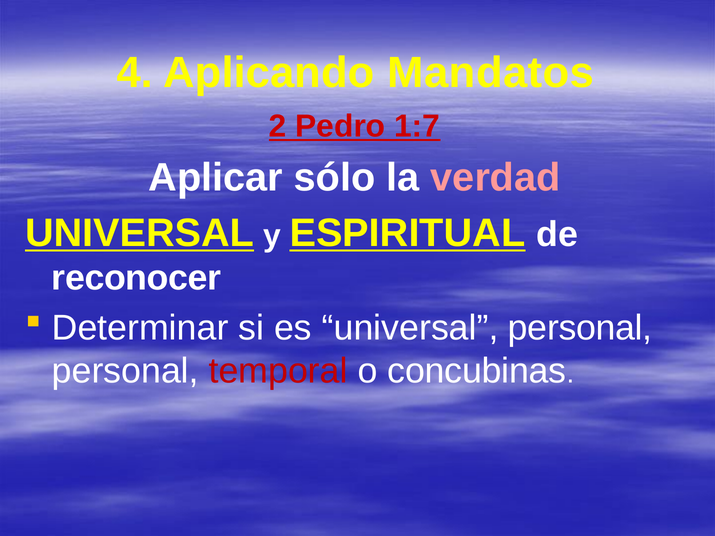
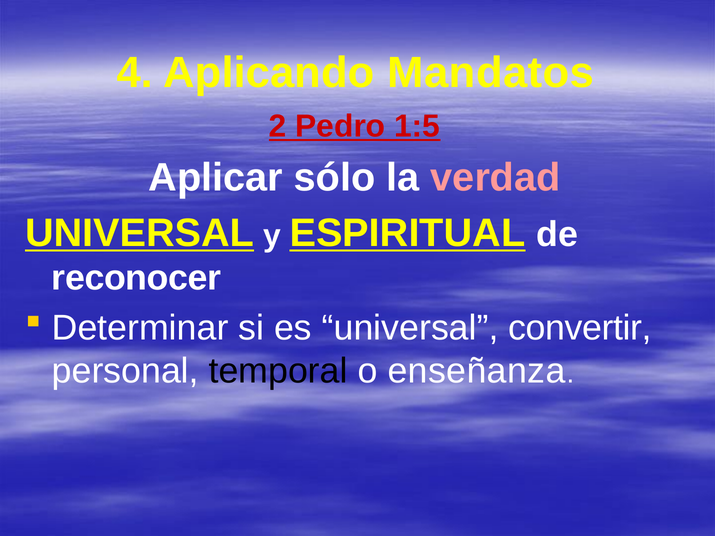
1:7: 1:7 -> 1:5 (417, 126)
universal personal: personal -> convertir (580, 328)
temporal colour: red -> black (278, 371)
concubinas: concubinas -> enseñanza (477, 371)
